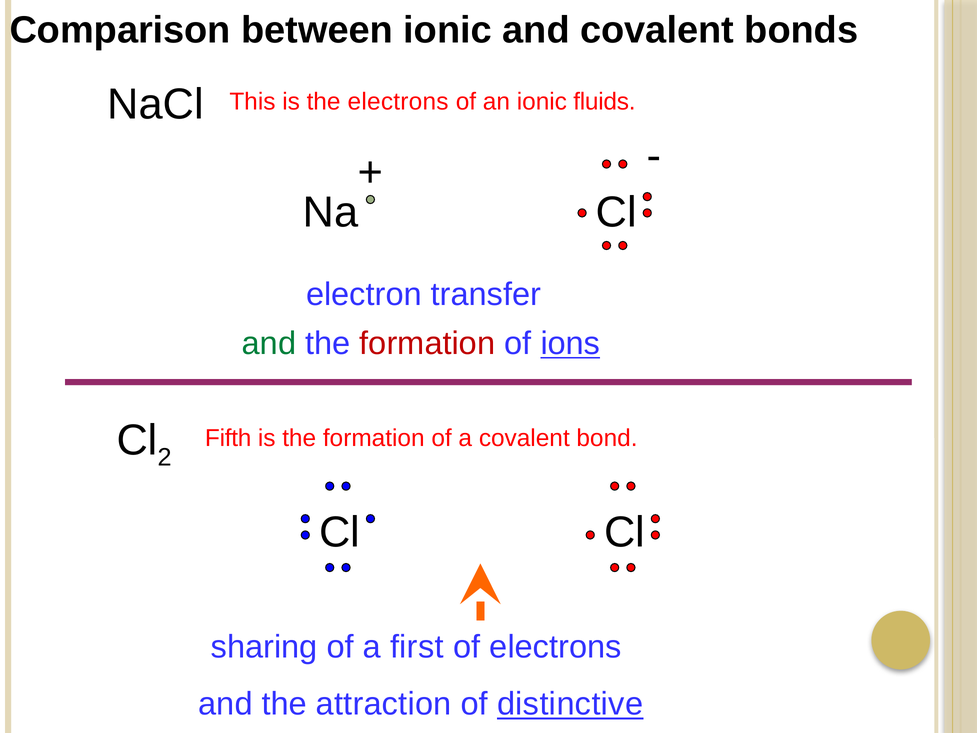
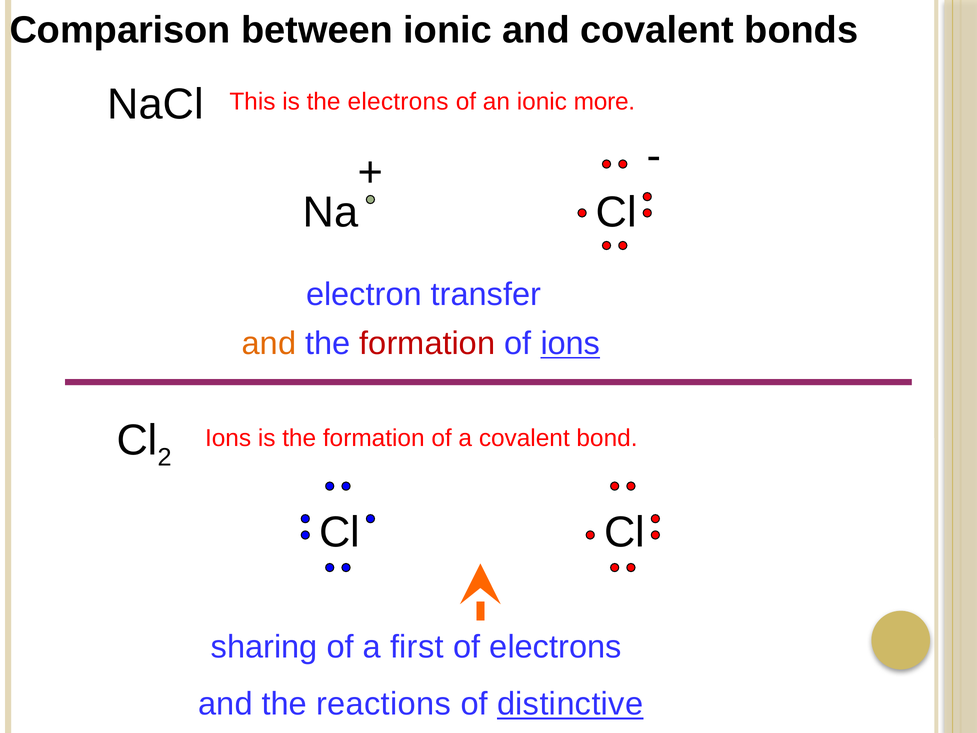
fluids: fluids -> more (604, 102)
and colour: green -> orange (269, 343)
Fifth: Fifth -> Ions (228, 438)
attraction: attraction -> reactions (384, 704)
